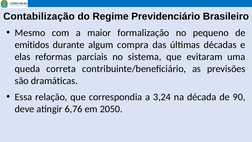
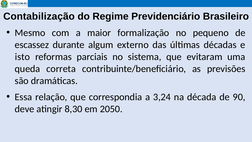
emitidos: emitidos -> escassez (32, 45)
compra: compra -> externo (133, 45)
elas: elas -> isto (22, 57)
6,76: 6,76 -> 8,30 (74, 109)
